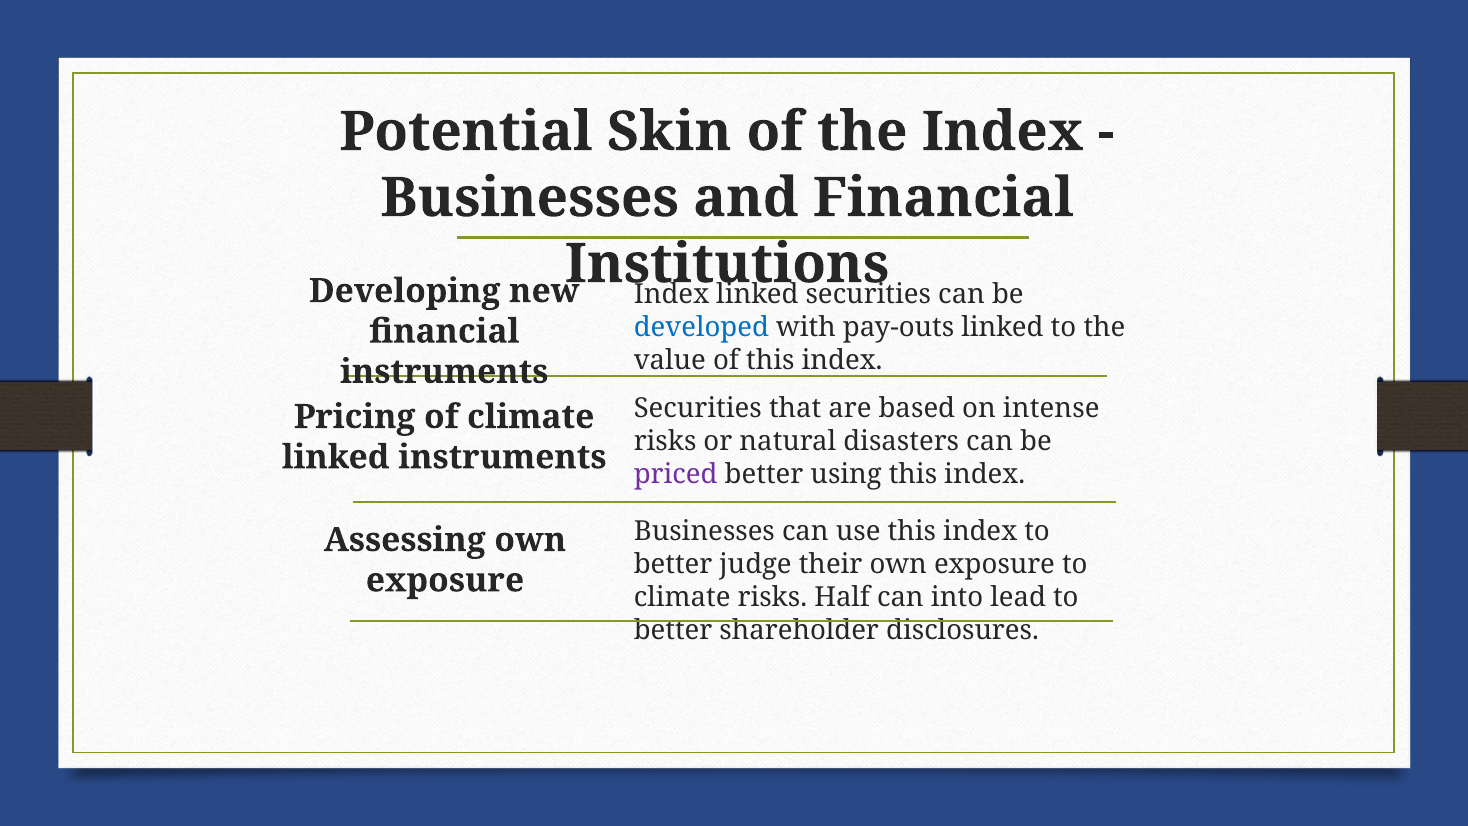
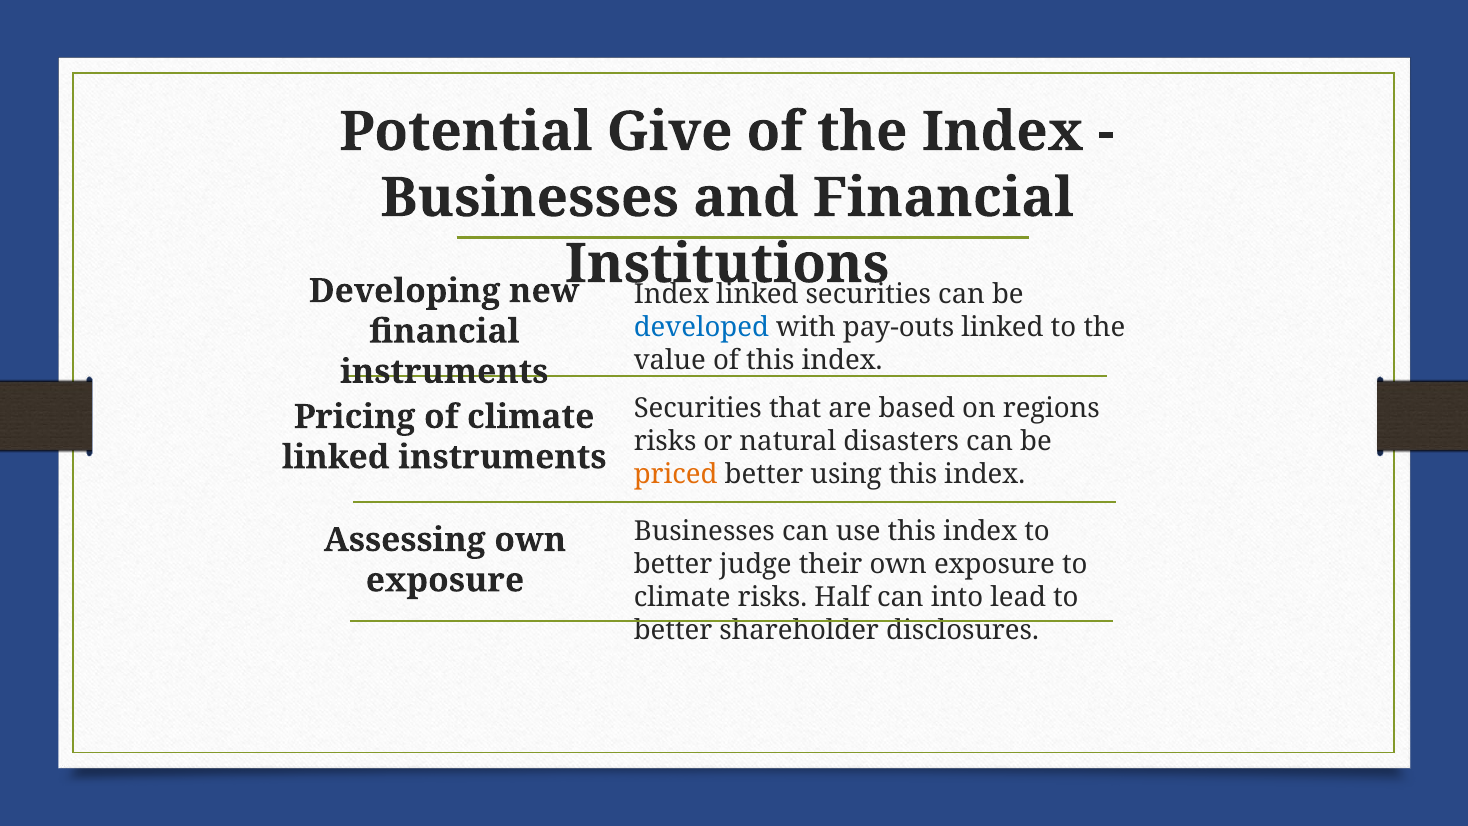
Skin: Skin -> Give (670, 132)
intense: intense -> regions (1051, 408)
priced colour: purple -> orange (676, 474)
